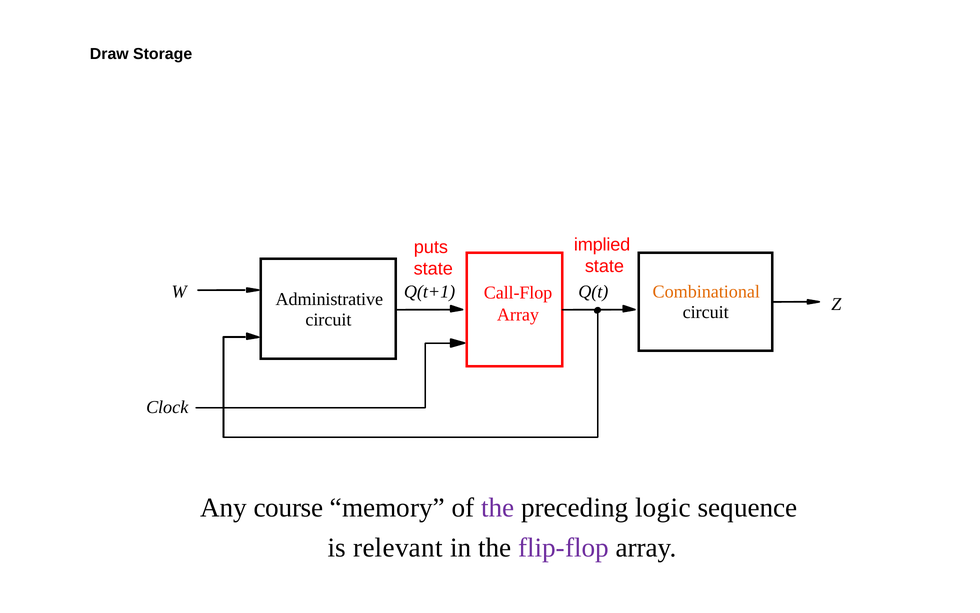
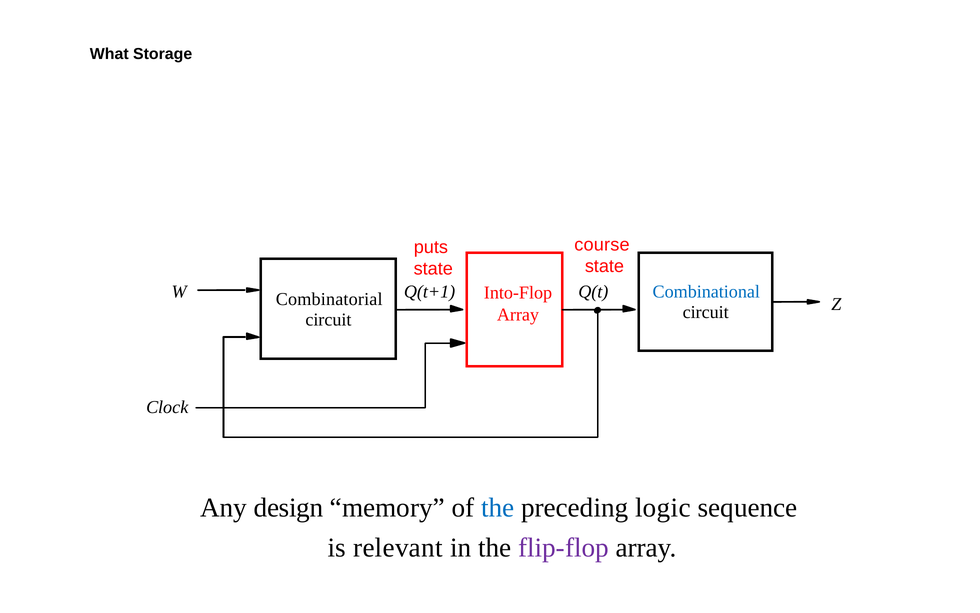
Draw: Draw -> What (109, 54)
implied: implied -> course (602, 244)
Combinational colour: orange -> blue (706, 292)
Call-Flop: Call-Flop -> Into-Flop (518, 293)
Administrative: Administrative -> Combinatorial (329, 299)
course: course -> design (289, 507)
the colour: purple -> blue (498, 507)
